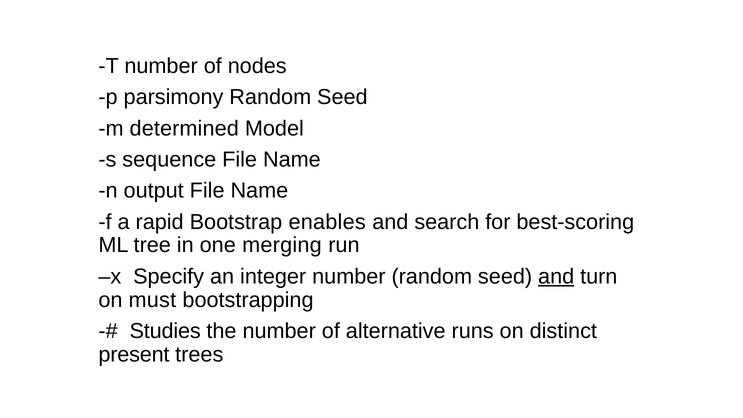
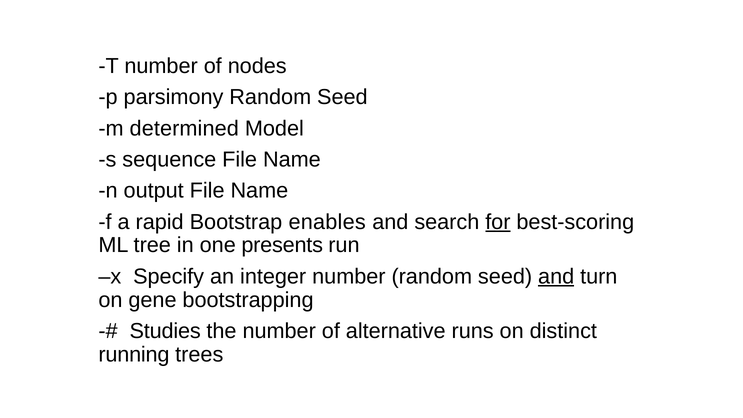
for underline: none -> present (498, 222)
merging: merging -> presents (282, 245)
must: must -> gene (152, 300)
present: present -> running (134, 354)
